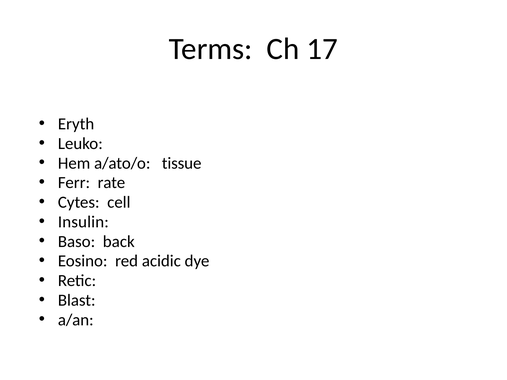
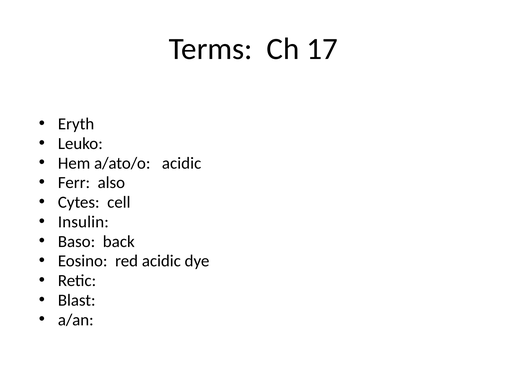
a/ato/o tissue: tissue -> acidic (182, 163)
rate: rate -> also (111, 183)
